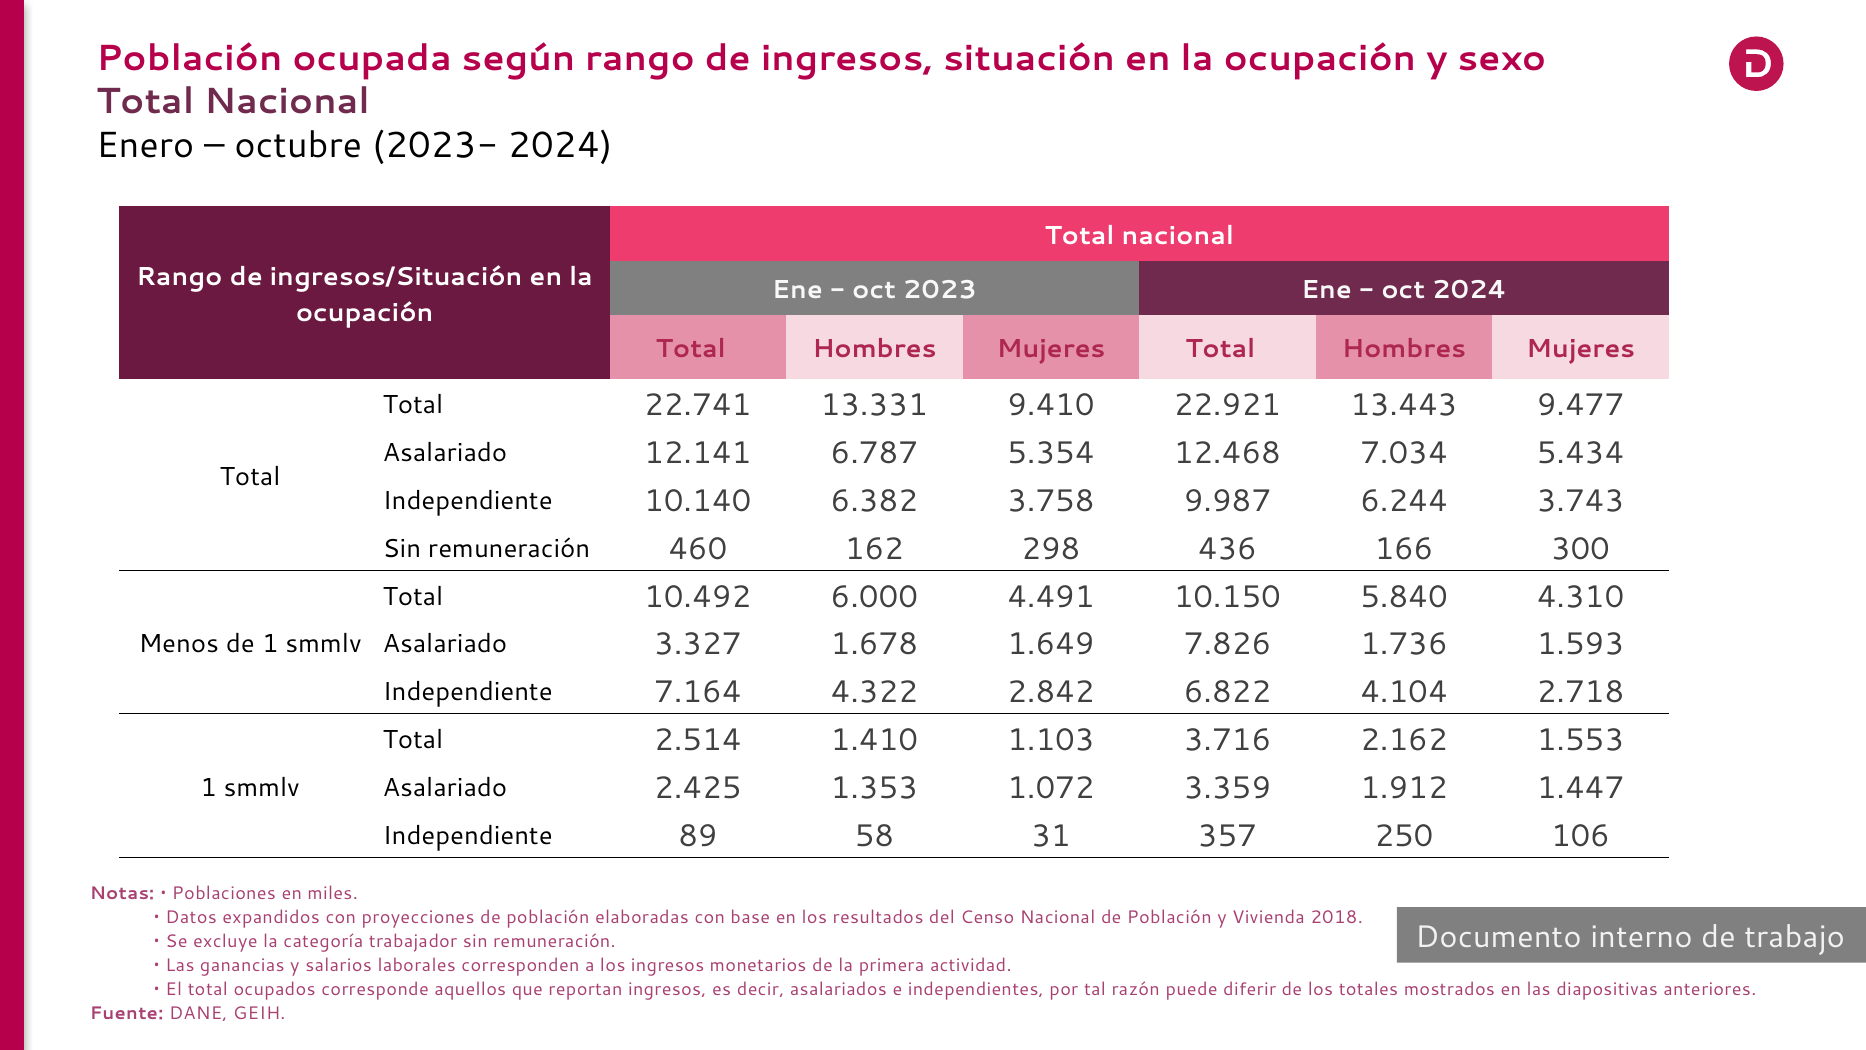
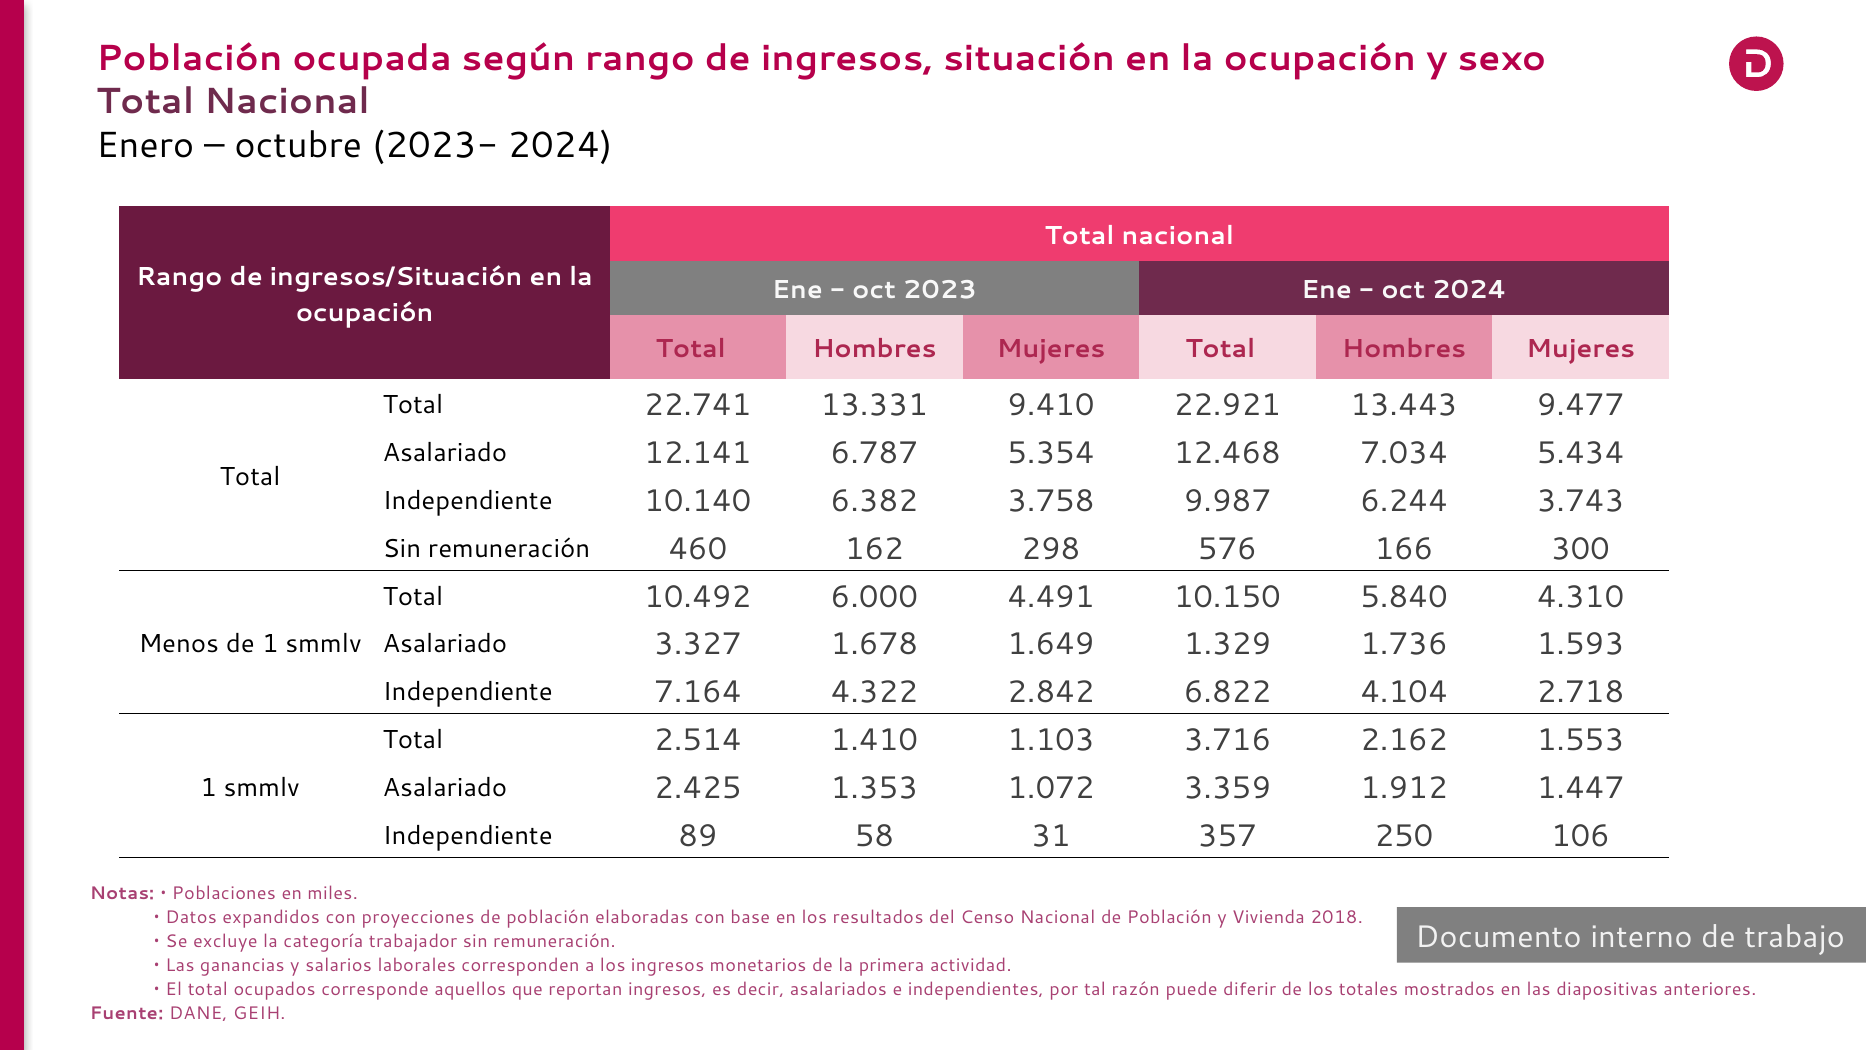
436: 436 -> 576 (1227, 549)
7.826: 7.826 -> 1.329 (1228, 644)
